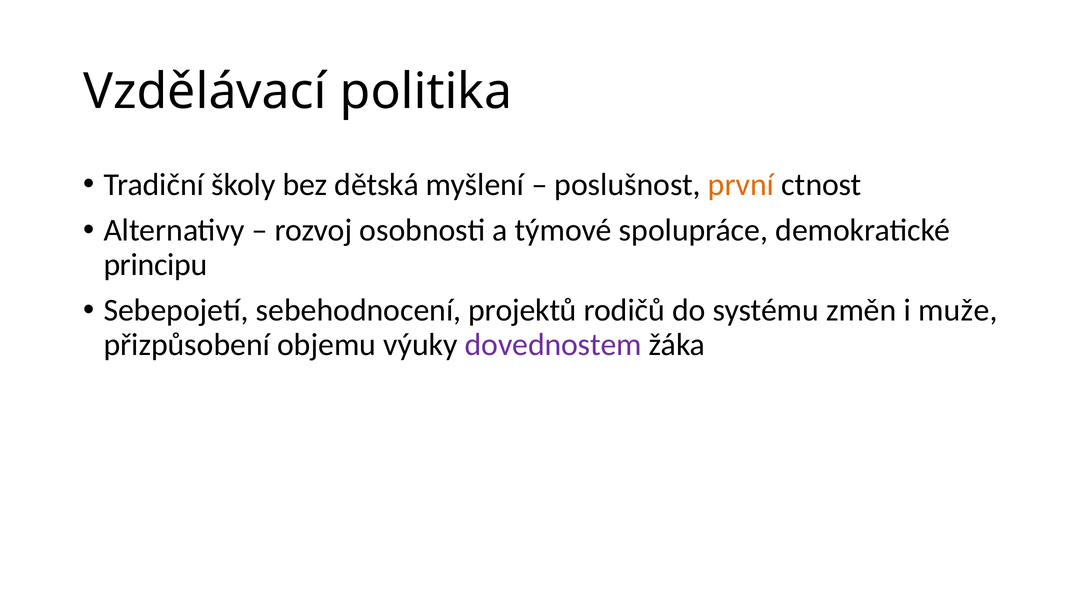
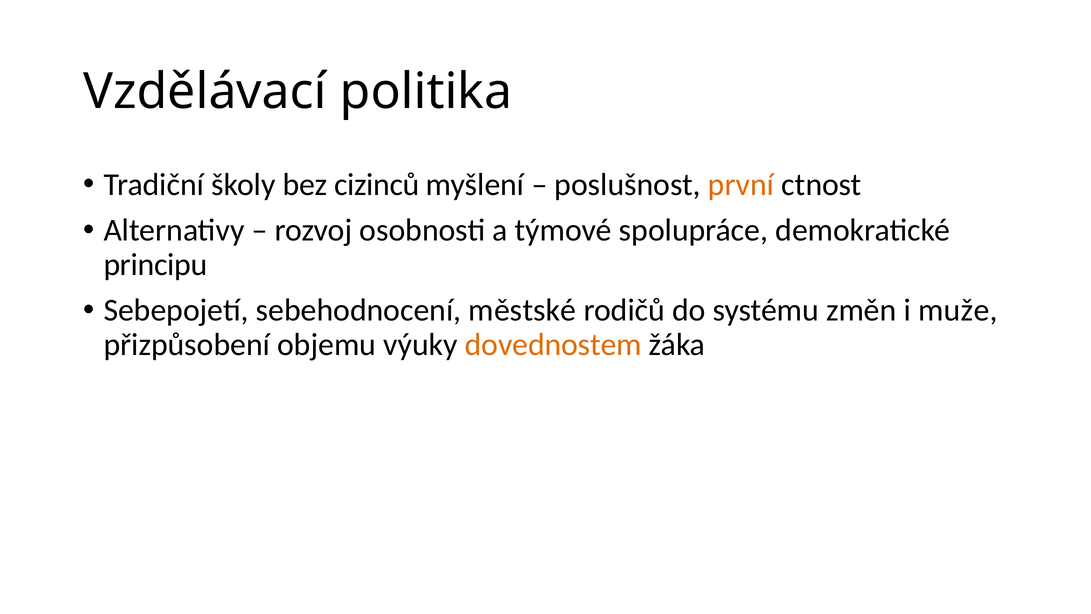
dětská: dětská -> cizinců (377, 184)
projektů: projektů -> městské (522, 310)
dovednostem colour: purple -> orange (553, 345)
